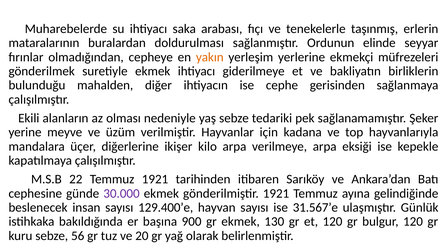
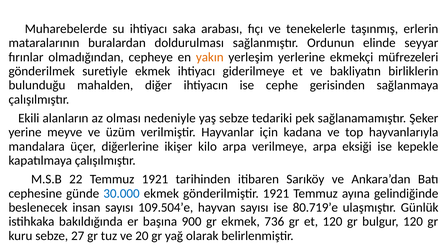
30.000 colour: purple -> blue (121, 193)
129.400’e: 129.400’e -> 109.504’e (166, 207)
31.567’e: 31.567’e -> 80.719’e (315, 207)
130: 130 -> 736 (274, 221)
56: 56 -> 27 (78, 235)
